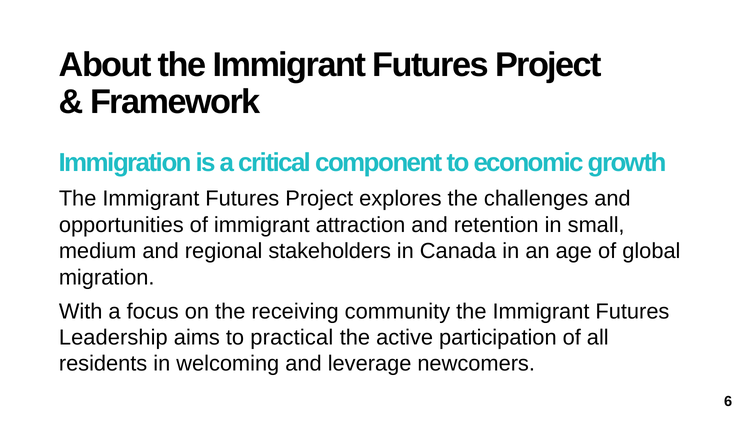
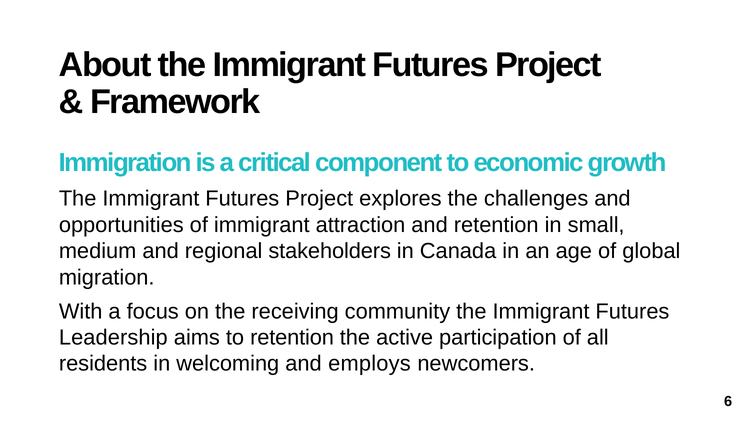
to practical: practical -> retention (292, 337)
leverage: leverage -> employs (369, 364)
